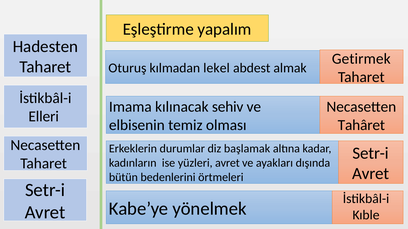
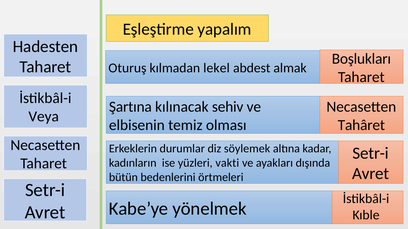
Getirmek: Getirmek -> Boşlukları (361, 59)
Imama: Imama -> Şartına (130, 107)
Elleri: Elleri -> Veya (44, 117)
başlamak: başlamak -> söylemek (247, 149)
yüzleri avret: avret -> vakti (227, 163)
